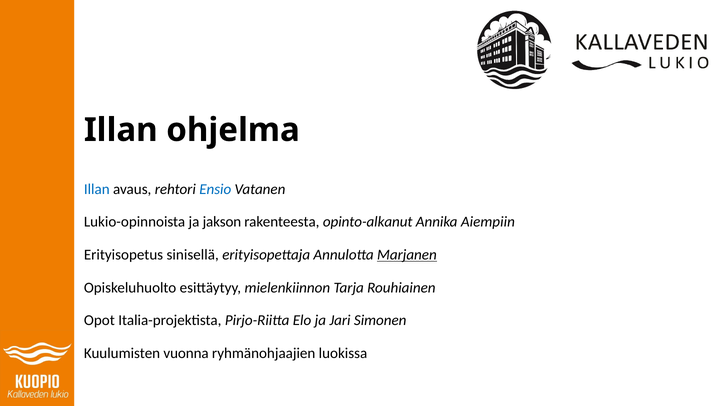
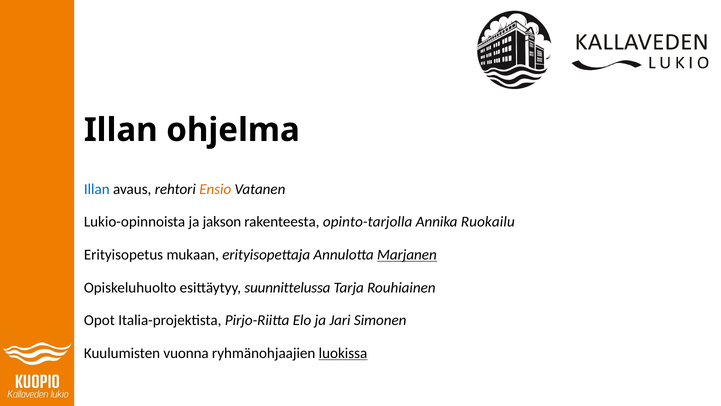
Ensio colour: blue -> orange (215, 189)
opinto-alkanut: opinto-alkanut -> opinto-tarjolla (368, 222)
Aiempiin: Aiempiin -> Ruokailu (488, 222)
sinisellä: sinisellä -> mukaan (193, 254)
mielenkiinnon: mielenkiinnon -> suunnittelussa (287, 287)
luokissa underline: none -> present (343, 353)
